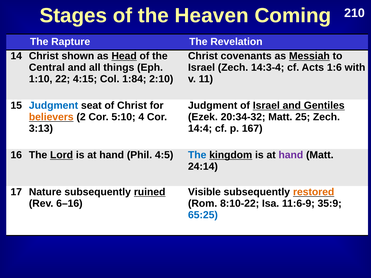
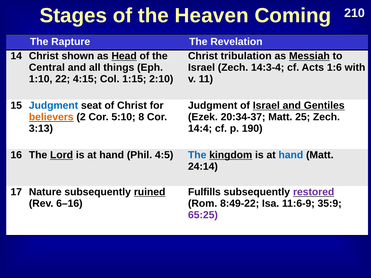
covenants: covenants -> tribulation (246, 56)
1:84: 1:84 -> 1:15 (134, 79)
4: 4 -> 8 (141, 117)
20:34-32: 20:34-32 -> 20:34-37 (243, 117)
167: 167 -> 190 (252, 129)
hand colour: purple -> blue (291, 155)
Visible: Visible -> Fulfills (204, 192)
restored colour: orange -> purple (314, 192)
8:10-22: 8:10-22 -> 8:49-22 (240, 204)
65:25 colour: blue -> purple (203, 215)
